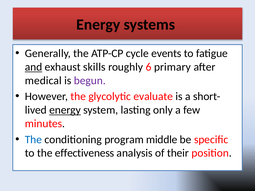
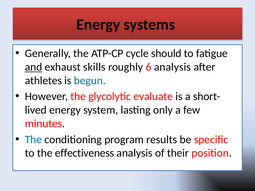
events: events -> should (166, 53)
6 primary: primary -> analysis (172, 67)
medical: medical -> athletes (43, 81)
begun colour: purple -> blue (90, 81)
energy underline: present -> none (65, 110)
middle: middle -> results (162, 140)
